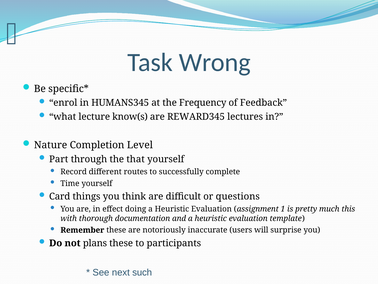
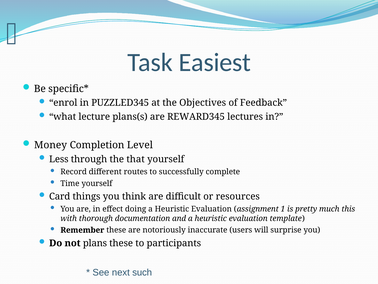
Wrong: Wrong -> Easiest (215, 62)
HUMANS345: HUMANS345 -> PUZZLED345 (120, 103)
Frequency: Frequency -> Objectives (203, 103)
know(s: know(s -> plans(s (130, 117)
Nature: Nature -> Money (51, 145)
Part: Part -> Less (59, 159)
questions: questions -> resources (238, 196)
